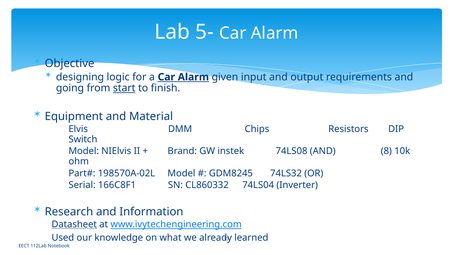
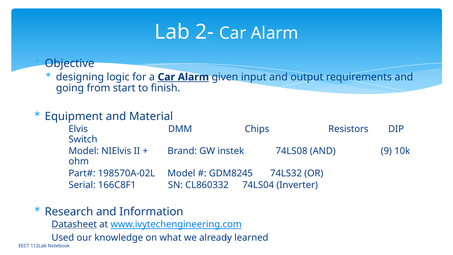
5-: 5- -> 2- (204, 32)
start underline: present -> none (124, 88)
8: 8 -> 9 (386, 151)
